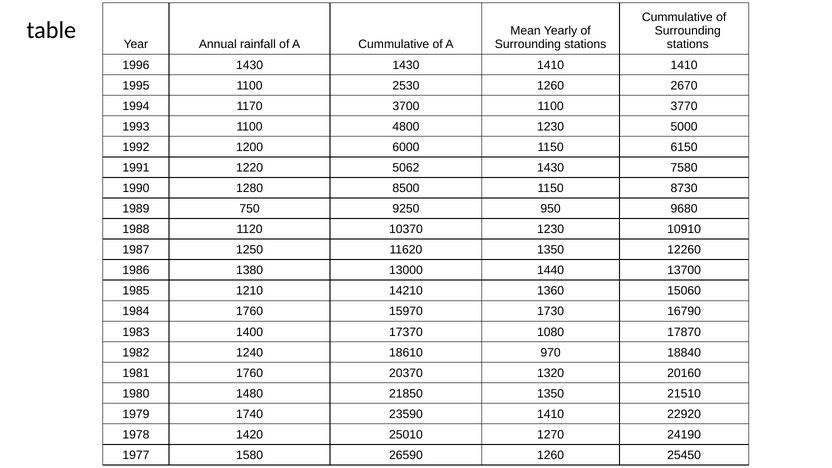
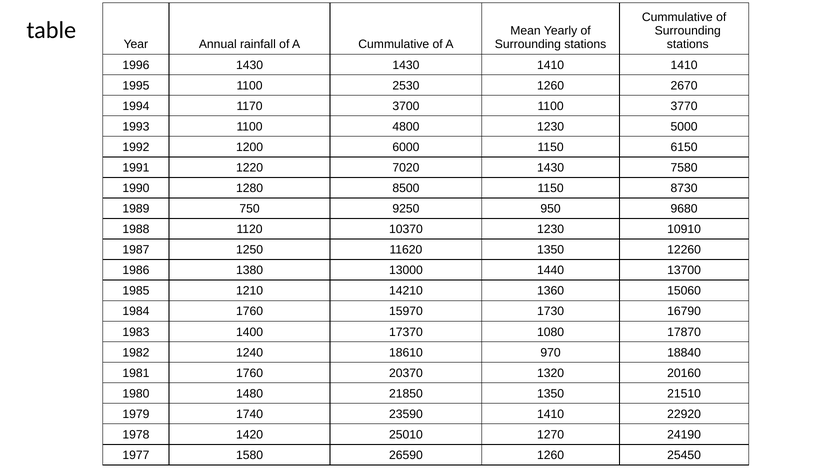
5062: 5062 -> 7020 (406, 168)
